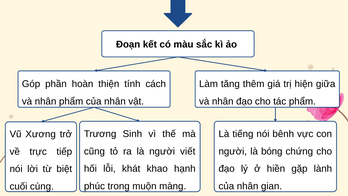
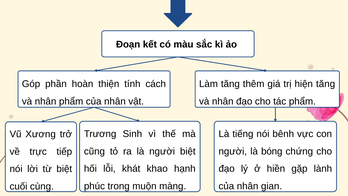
hiện giữa: giữa -> tăng (326, 84)
người viết: viết -> biệt (188, 151)
